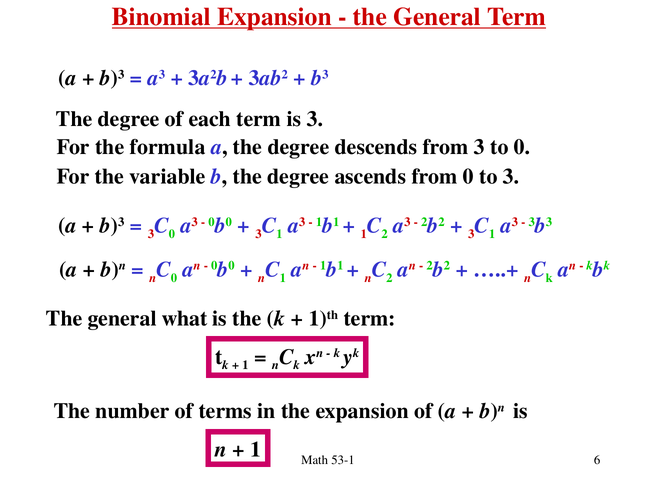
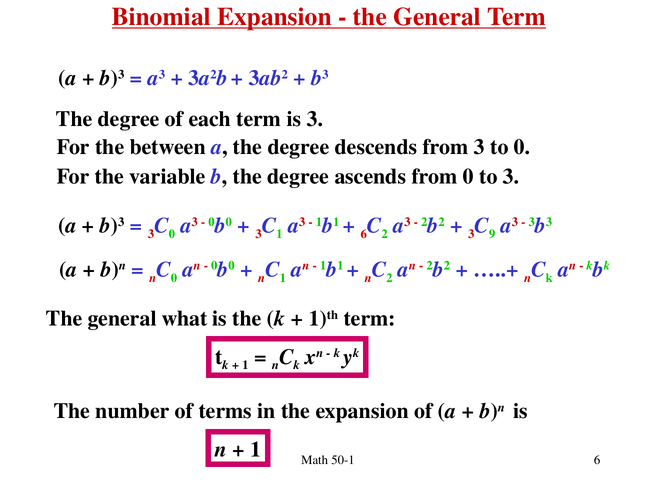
formula: formula -> between (168, 147)
1: 1 -> 6 (364, 234)
1: 1 -> 9 (492, 234)
53-1: 53-1 -> 50-1 (343, 460)
